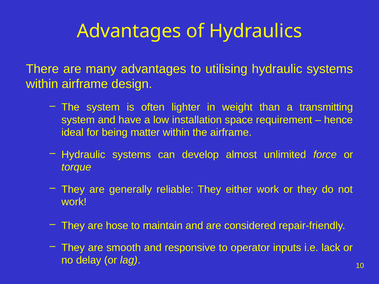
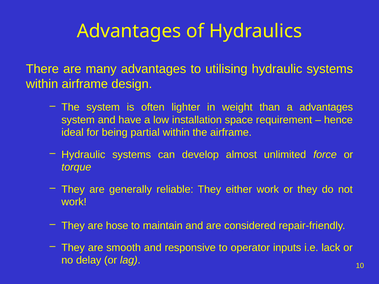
a transmitting: transmitting -> advantages (326, 107)
matter: matter -> partial (145, 133)
